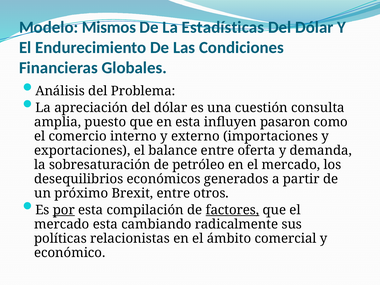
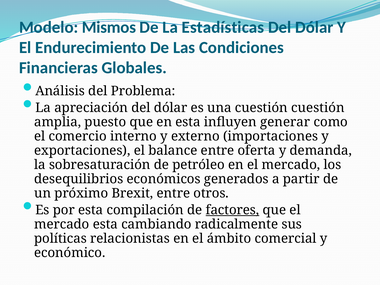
cuestión consulta: consulta -> cuestión (318, 108)
pasaron: pasaron -> generar (285, 122)
por underline: present -> none (64, 210)
